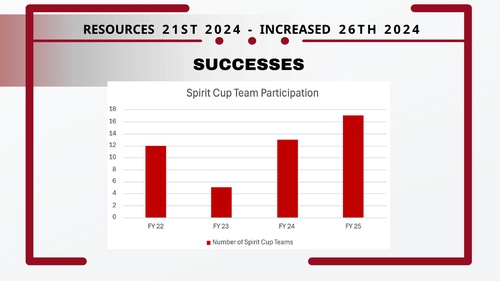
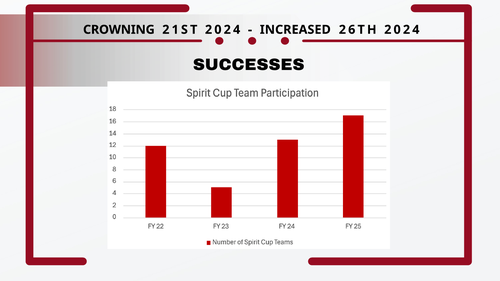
RESOURCES: RESOURCES -> CROWNING (119, 30)
